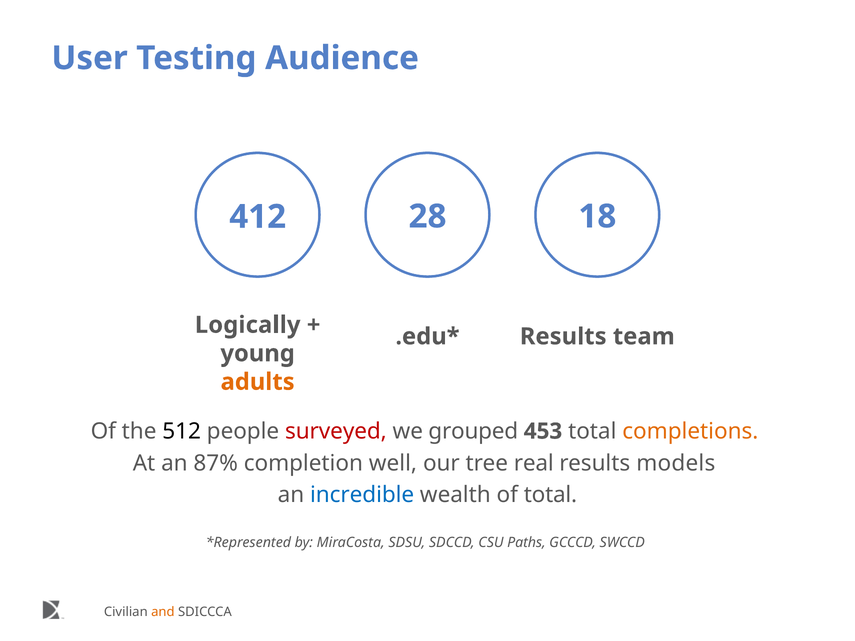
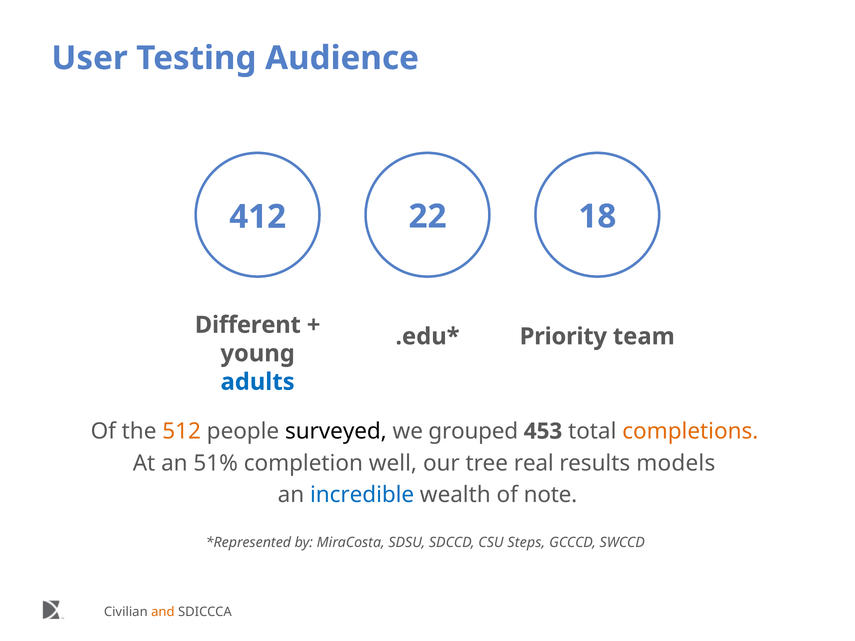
28: 28 -> 22 (428, 217)
Logically: Logically -> Different (248, 325)
Results: Results -> Priority (563, 337)
adults colour: orange -> blue (258, 382)
512 colour: black -> orange (182, 431)
surveyed colour: red -> black (336, 431)
87%: 87% -> 51% (216, 463)
of total: total -> note (550, 495)
Paths: Paths -> Steps (526, 543)
